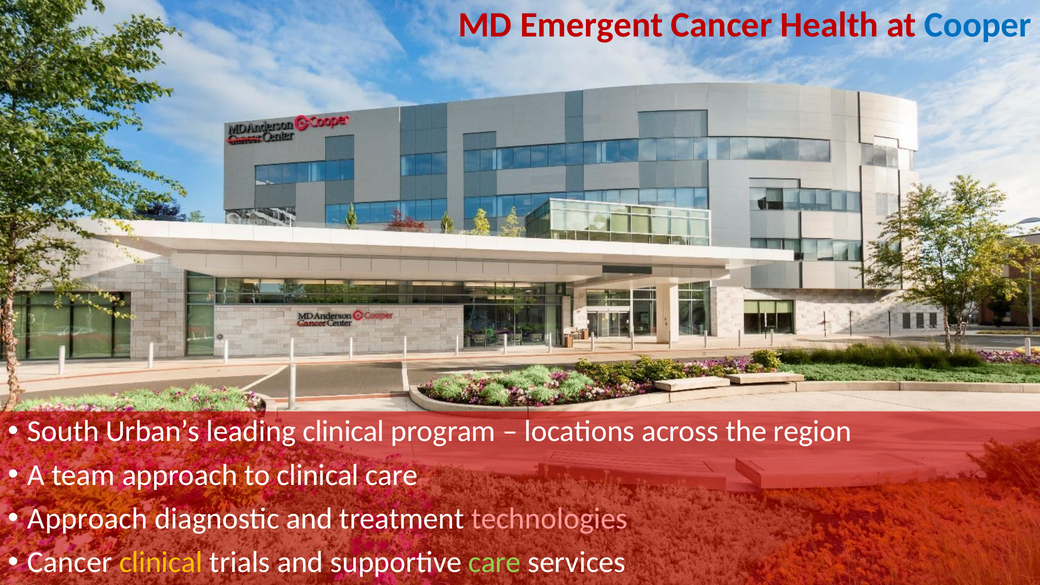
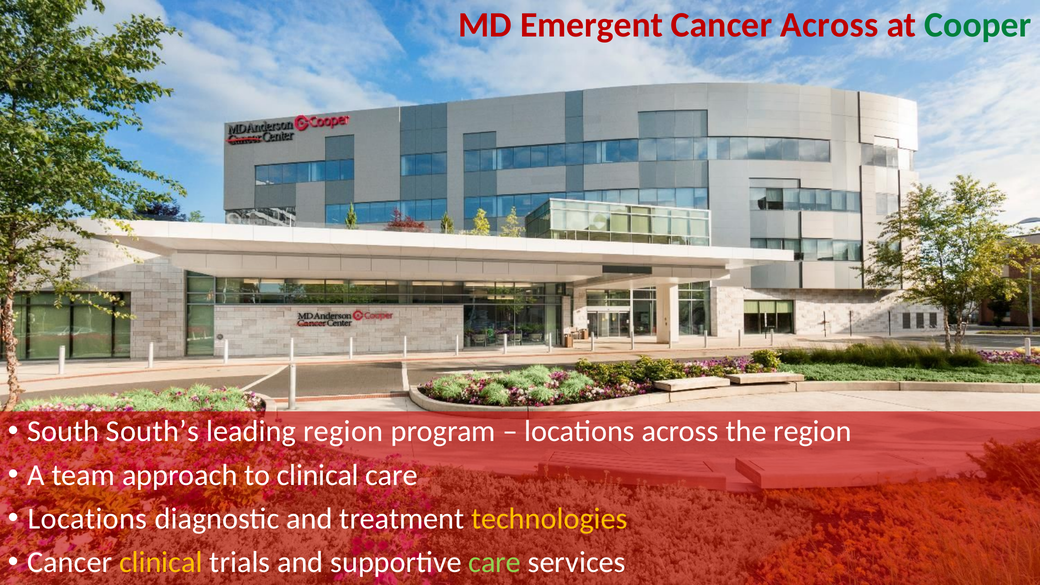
Cancer Health: Health -> Across (829, 25)
Cooper colour: blue -> green (978, 25)
Urban’s: Urban’s -> South’s (153, 431)
leading clinical: clinical -> region (343, 431)
Approach: Approach -> Locations (88, 519)
technologies colour: pink -> yellow (549, 519)
